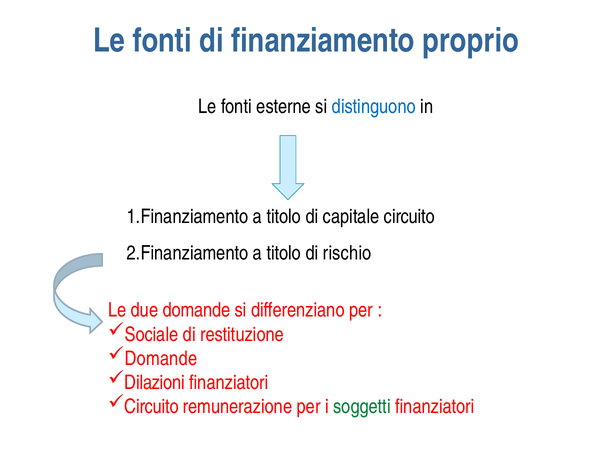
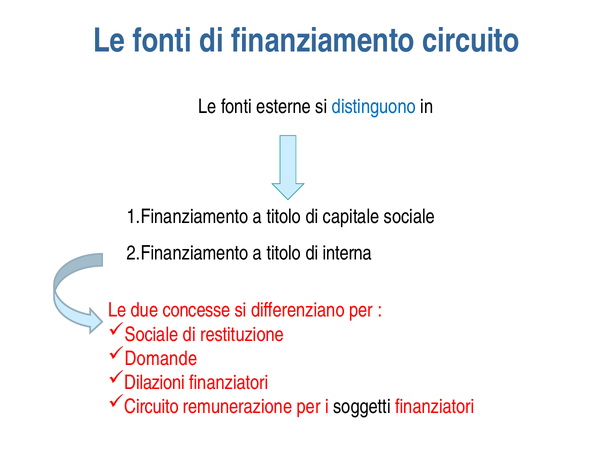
finanziamento proprio: proprio -> circuito (471, 40)
capitale circuito: circuito -> sociale (409, 216)
rischio: rischio -> interna (347, 253)
due domande: domande -> concesse (197, 310)
soggetti colour: green -> black (362, 406)
